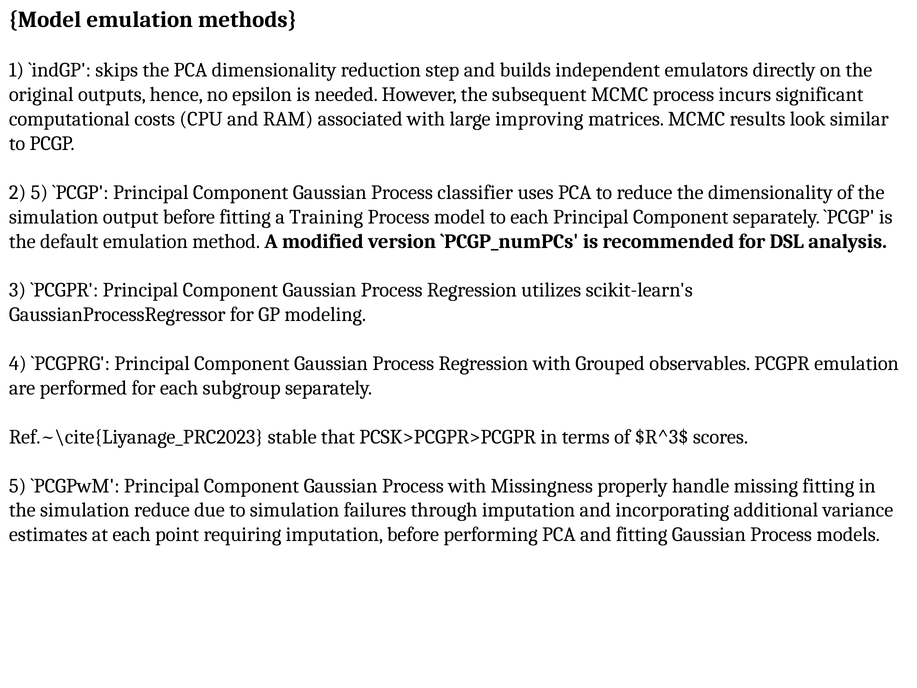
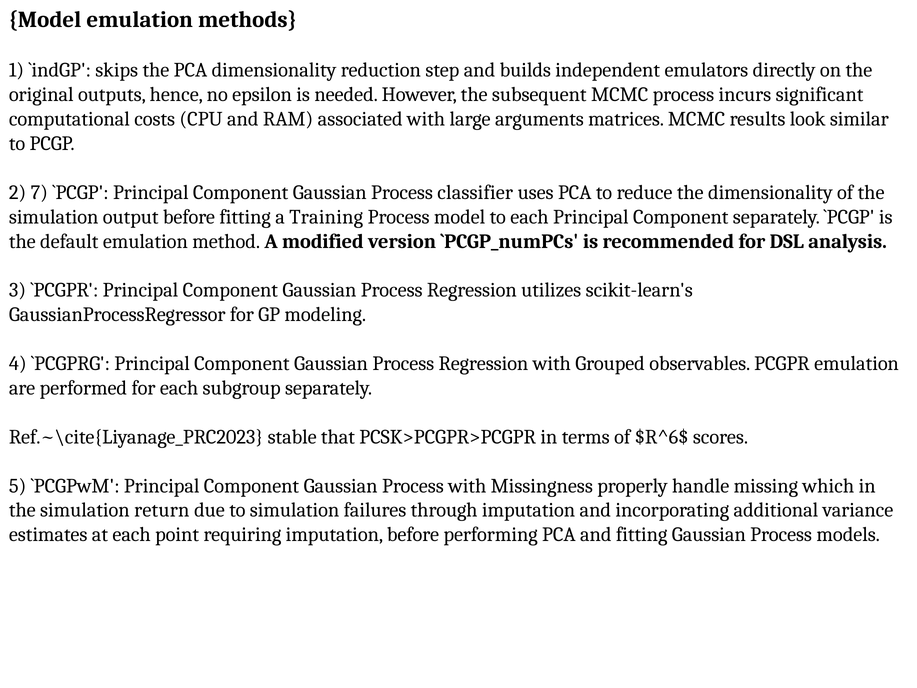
improving: improving -> arguments (539, 119)
2 5: 5 -> 7 (39, 192)
$R^3$: $R^3$ -> $R^6$ (662, 437)
missing fitting: fitting -> which (828, 486)
simulation reduce: reduce -> return (162, 510)
